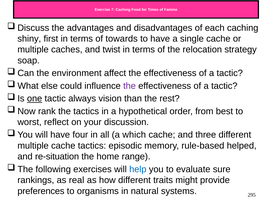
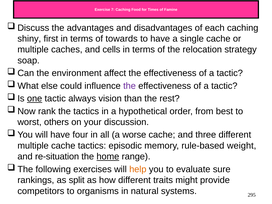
twist: twist -> cells (111, 50)
reflect: reflect -> others (56, 122)
which: which -> worse (134, 135)
helped: helped -> weight (242, 146)
home underline: none -> present (108, 157)
help colour: blue -> orange (138, 169)
real: real -> split (77, 180)
preferences: preferences -> competitors (41, 191)
